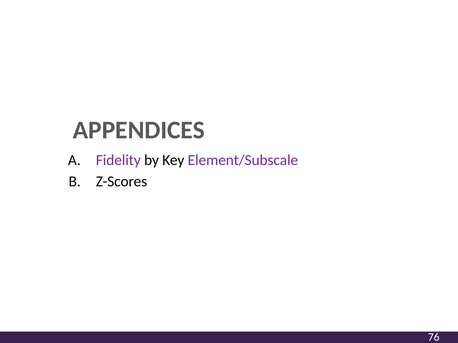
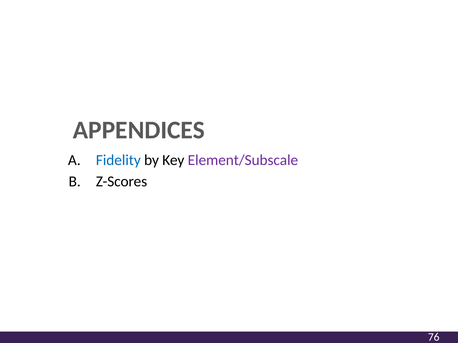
Fidelity colour: purple -> blue (118, 160)
